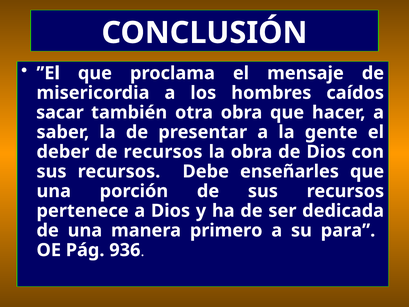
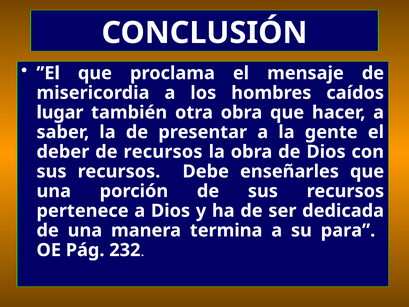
sacar: sacar -> lugar (60, 112)
primero: primero -> termina (226, 230)
936: 936 -> 232 (125, 250)
